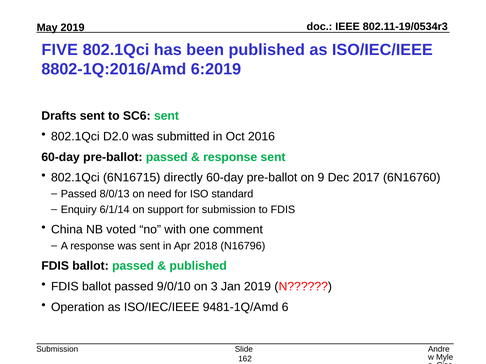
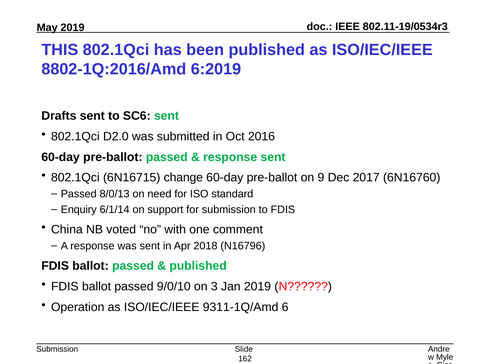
FIVE: FIVE -> THIS (60, 50)
directly: directly -> change (183, 178)
9481-1Q/Amd: 9481-1Q/Amd -> 9311-1Q/Amd (241, 307)
